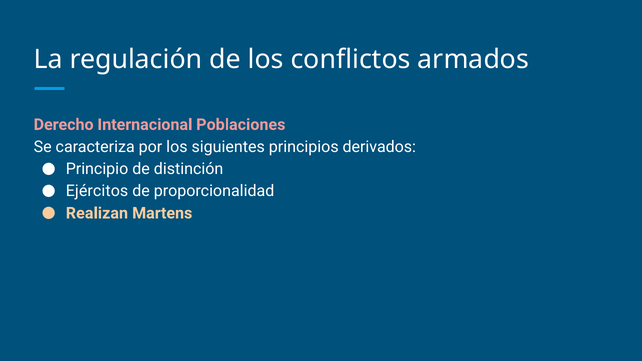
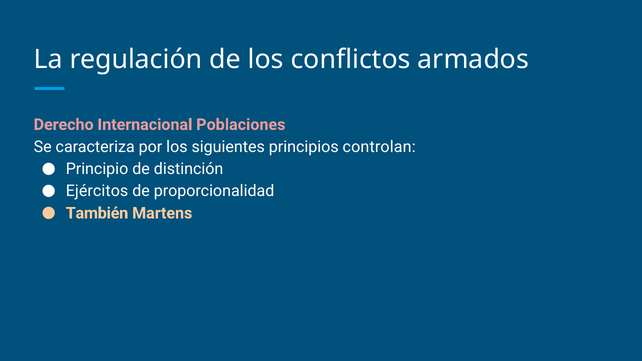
derivados: derivados -> controlan (379, 147)
Realizan: Realizan -> También (97, 213)
